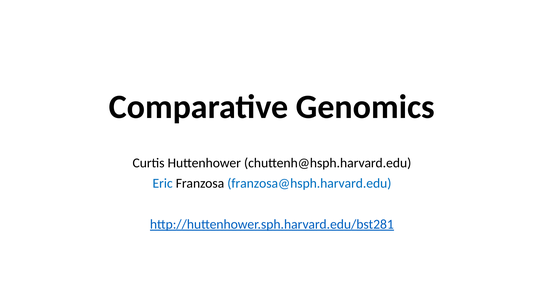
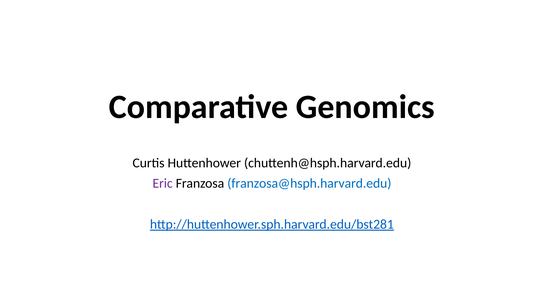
Eric colour: blue -> purple (163, 183)
